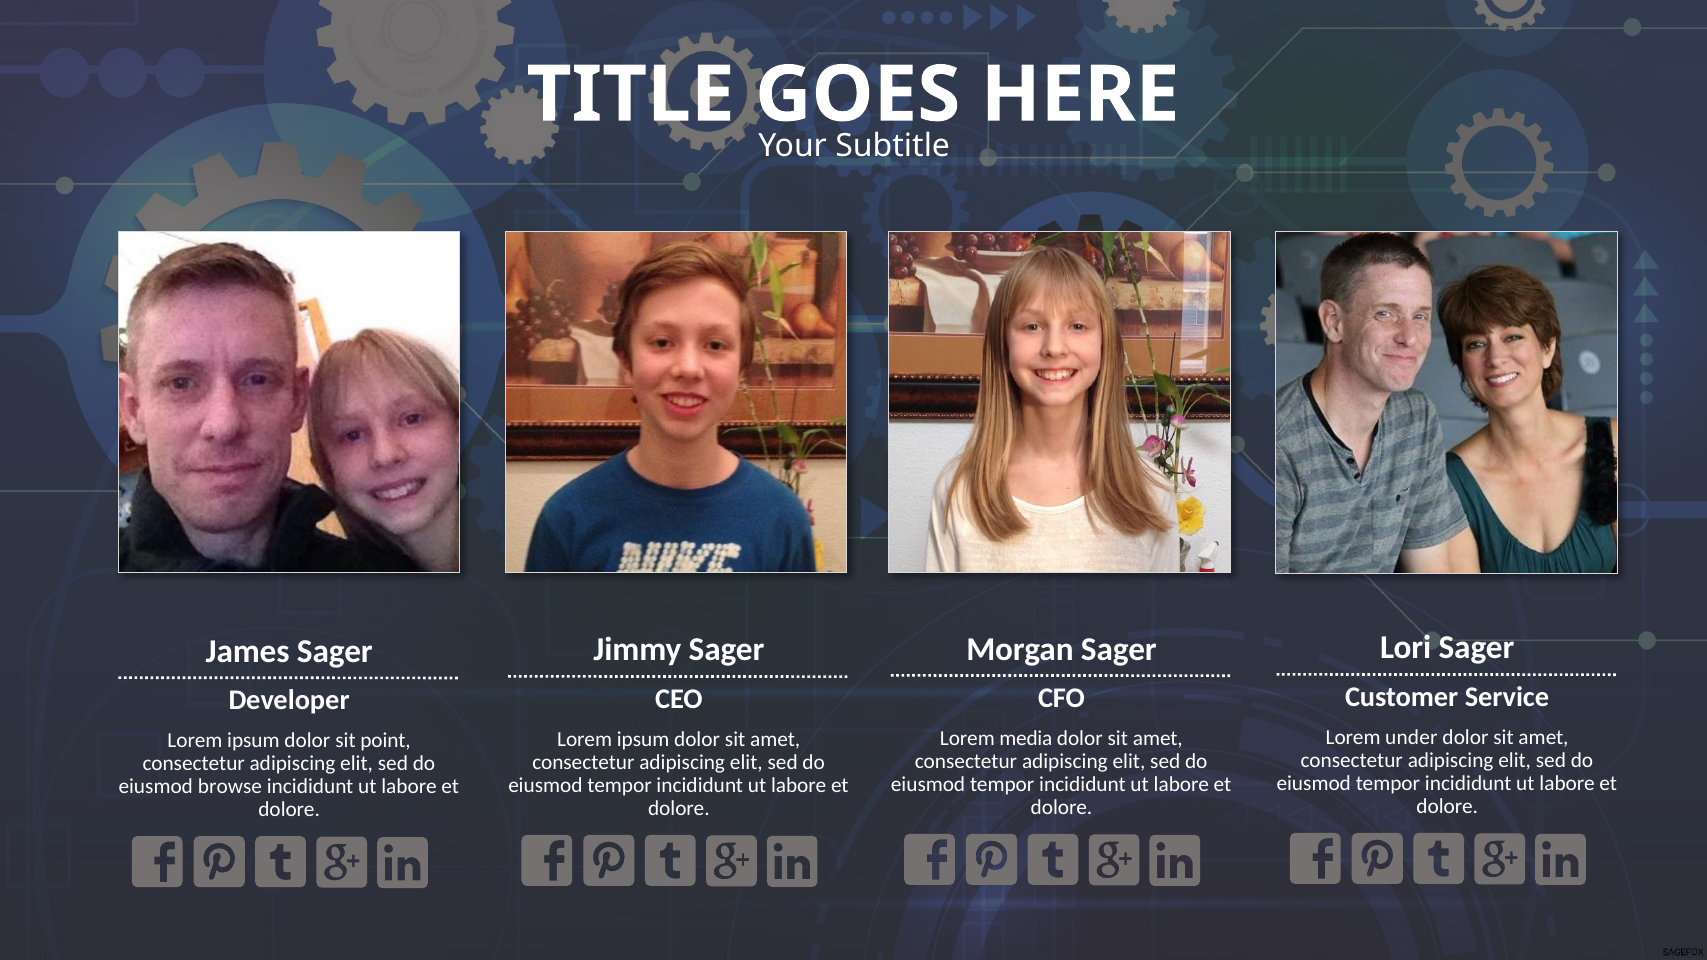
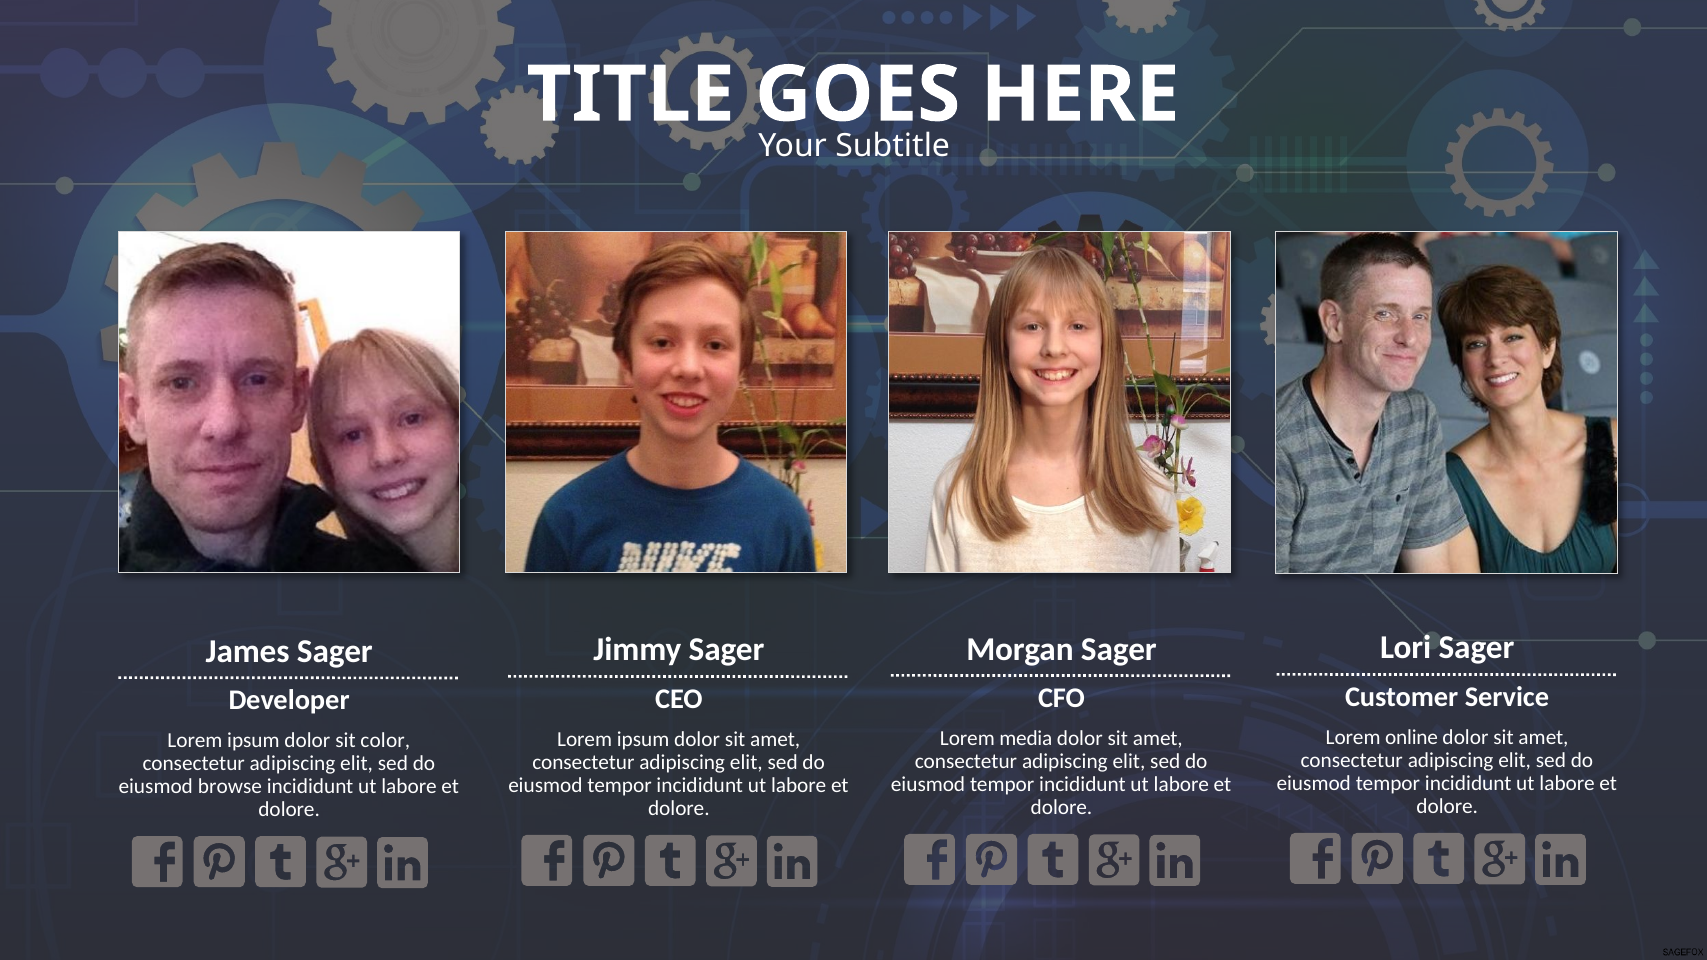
under: under -> online (1412, 737)
point: point -> color (385, 741)
